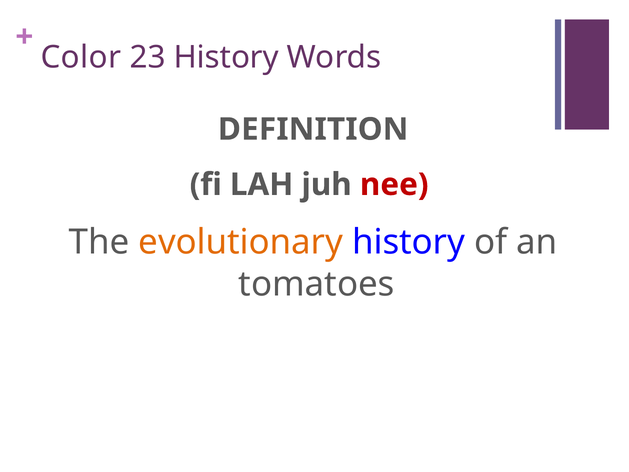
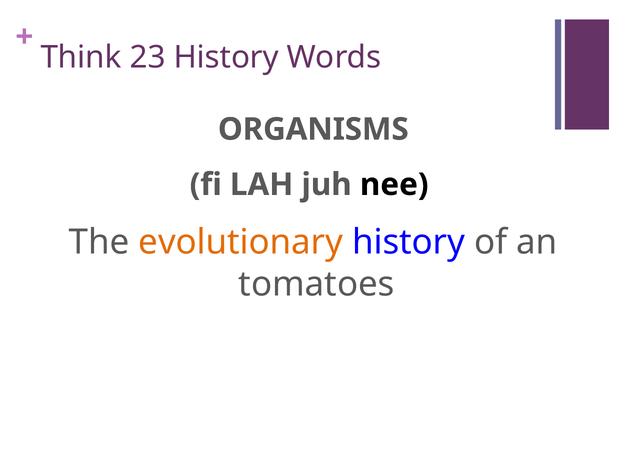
Color: Color -> Think (81, 58)
DEFINITION: DEFINITION -> ORGANISMS (313, 129)
nee colour: red -> black (394, 184)
